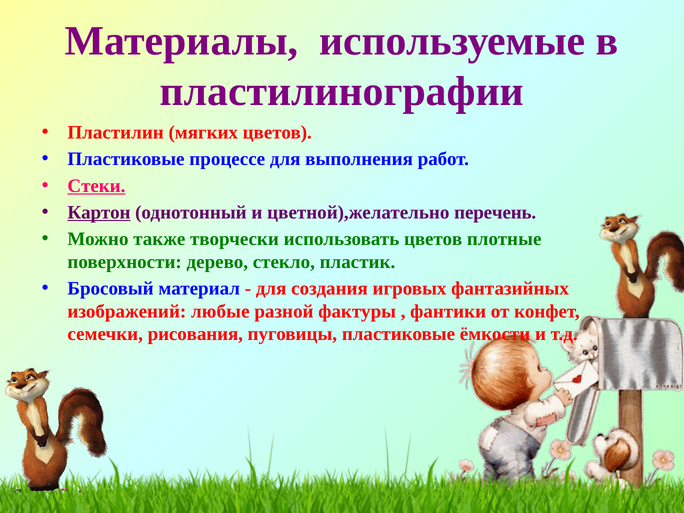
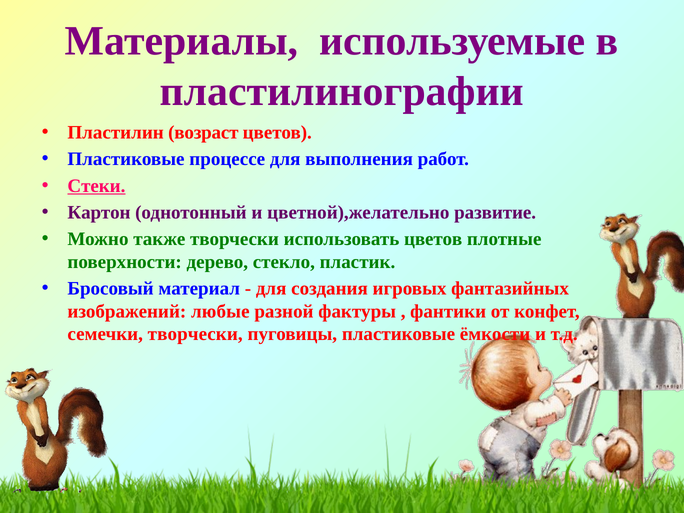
мягких: мягких -> возраст (203, 133)
Картон underline: present -> none (99, 212)
перечень: перечень -> развитие (495, 212)
семечки рисования: рисования -> творчески (195, 334)
